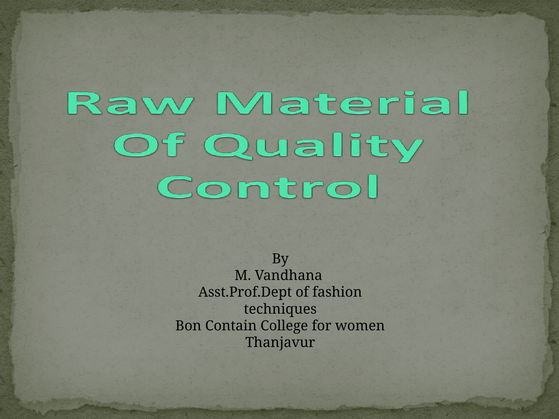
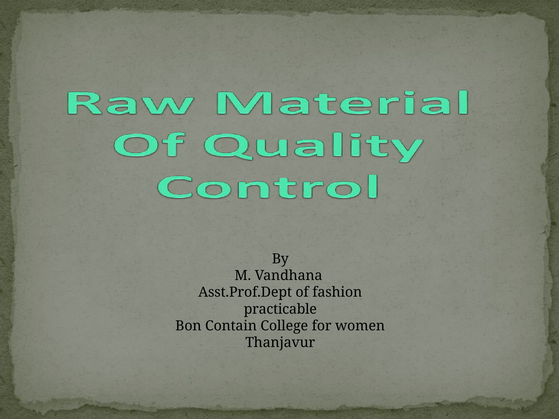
techniques: techniques -> practicable (280, 309)
